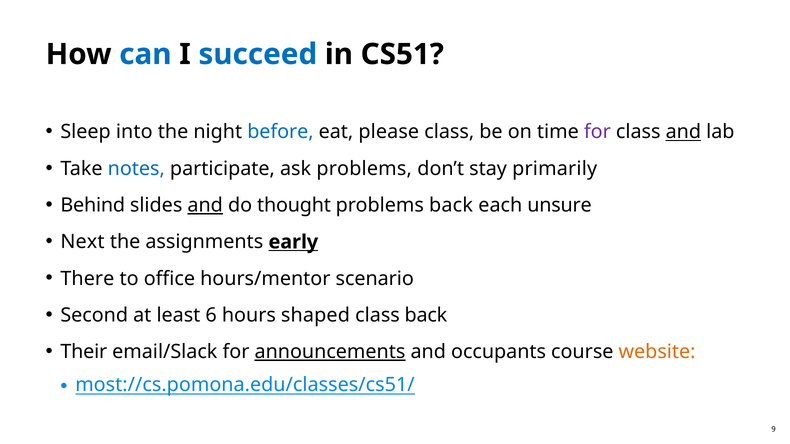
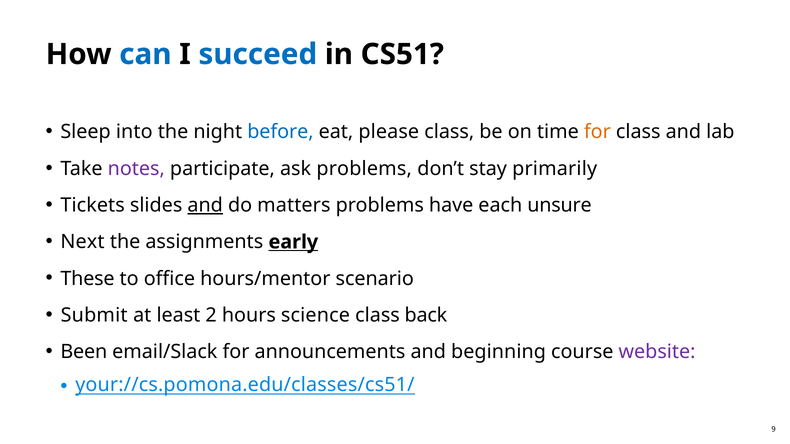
for colour: purple -> orange (597, 132)
and underline: present -> none (683, 132)
notes colour: blue -> purple (136, 169)
Behind: Behind -> Tickets (93, 205)
thought: thought -> matters (294, 205)
problems back: back -> have (451, 205)
There: There -> These (88, 279)
Second: Second -> Submit (94, 315)
6: 6 -> 2 (211, 315)
shaped: shaped -> science (315, 315)
Their: Their -> Been (84, 352)
announcements underline: present -> none (330, 352)
occupants: occupants -> beginning (499, 352)
website colour: orange -> purple (657, 352)
most://cs.pomona.edu/classes/cs51/: most://cs.pomona.edu/classes/cs51/ -> your://cs.pomona.edu/classes/cs51/ (245, 385)
